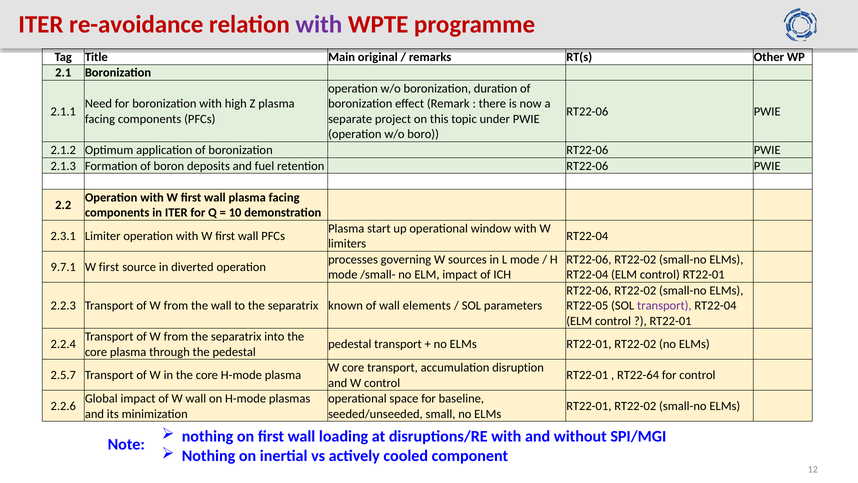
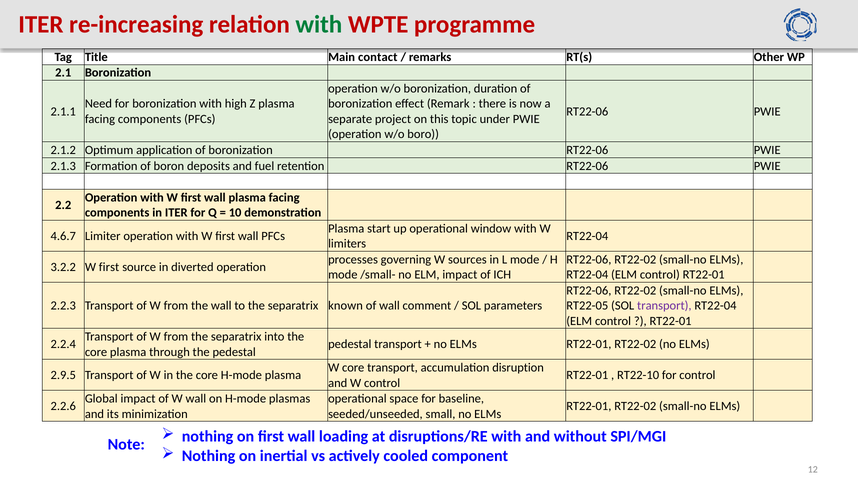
re-avoidance: re-avoidance -> re-increasing (136, 24)
with colour: purple -> green (319, 24)
original: original -> contact (378, 57)
2.3.1: 2.3.1 -> 4.6.7 (63, 236)
9.7.1: 9.7.1 -> 3.2.2 (63, 267)
elements: elements -> comment (427, 305)
2.5.7: 2.5.7 -> 2.9.5 (63, 375)
RT22-64: RT22-64 -> RT22-10 (638, 375)
